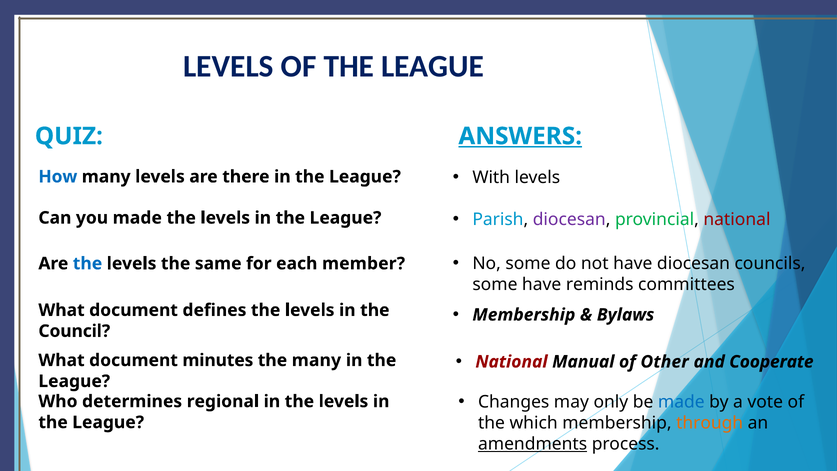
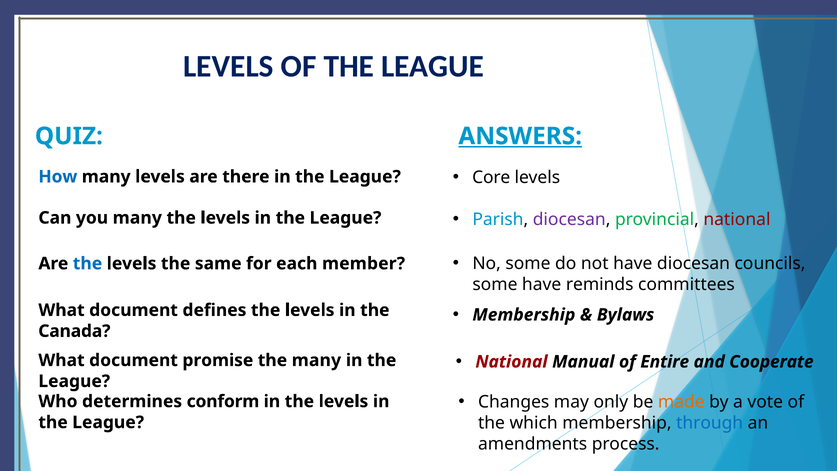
With: With -> Core (491, 178)
you made: made -> many (137, 218)
Council: Council -> Canada (74, 331)
Other: Other -> Entire (665, 362)
minutes: minutes -> promise (218, 360)
made colour: blue -> orange (681, 402)
regional: regional -> conform (223, 401)
through colour: orange -> blue (710, 423)
amendments underline: present -> none (533, 444)
